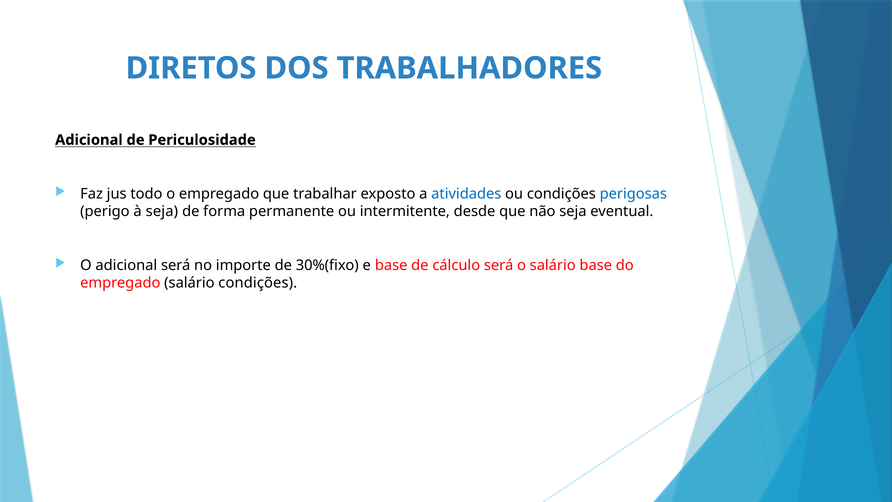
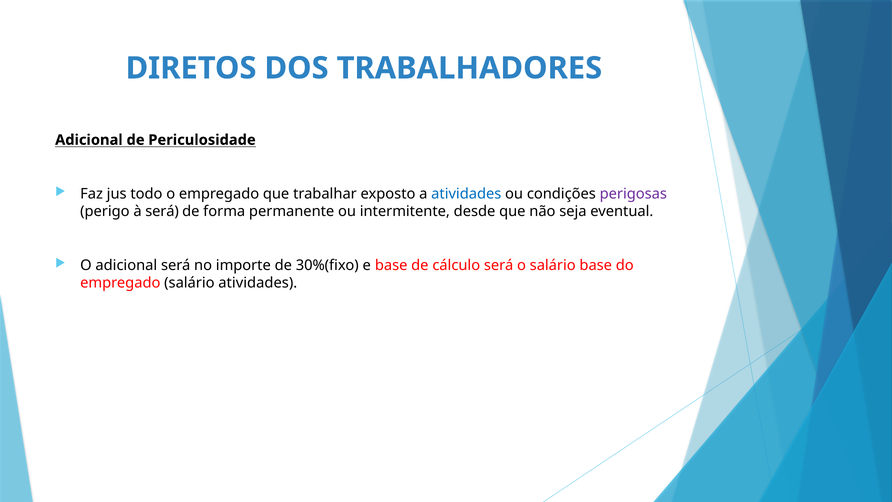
perigosas colour: blue -> purple (633, 194)
à seja: seja -> será (162, 211)
salário condições: condições -> atividades (258, 283)
